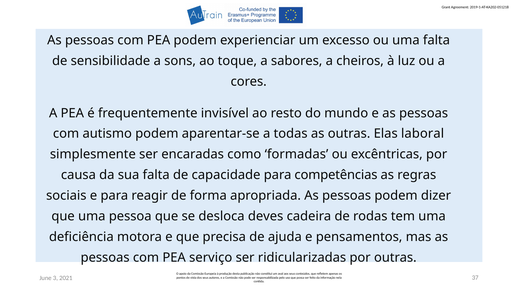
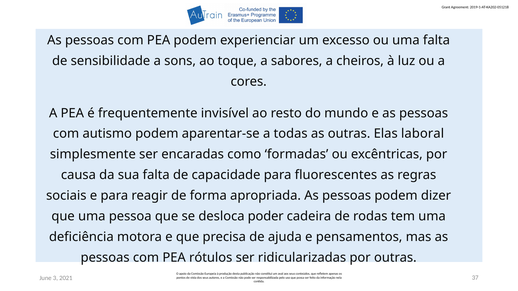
competências: competências -> fluorescentes (336, 175)
deves: deves -> poder (266, 217)
serviço: serviço -> rótulos (211, 258)
